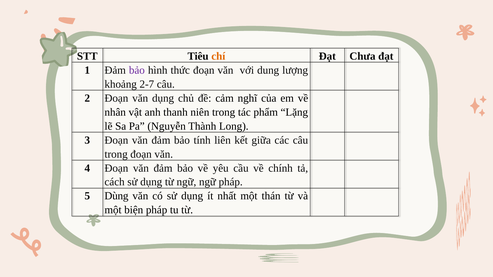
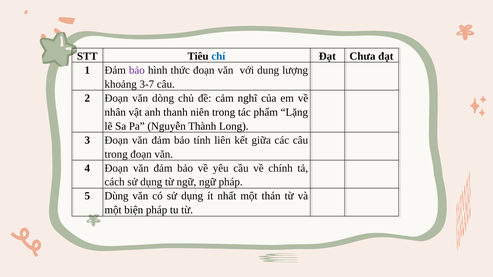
chí colour: orange -> blue (218, 56)
2-7: 2-7 -> 3-7 (147, 84)
văn dụng: dụng -> dòng (163, 98)
